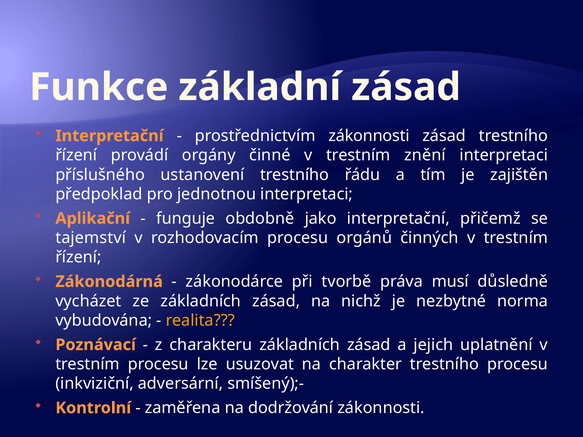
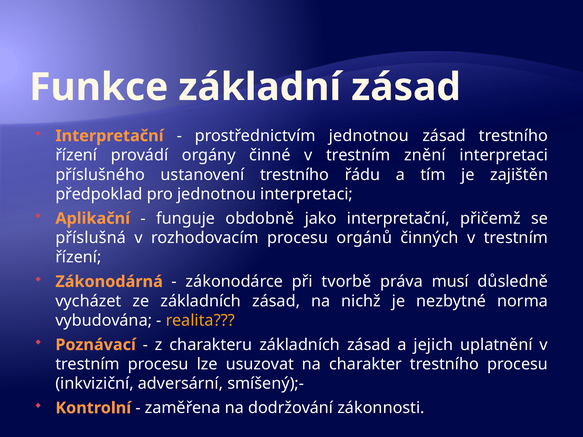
prostřednictvím zákonnosti: zákonnosti -> jednotnou (369, 136)
tajemství: tajemství -> příslušná (91, 238)
